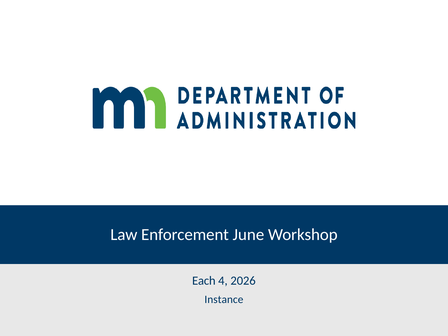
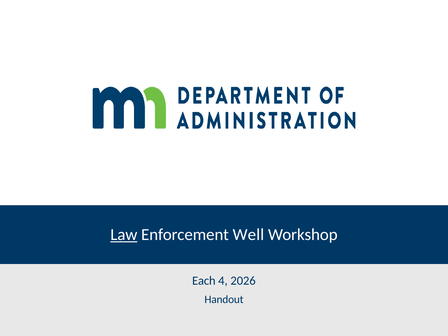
Law underline: none -> present (124, 234)
June: June -> Well (248, 234)
Instance: Instance -> Handout (224, 299)
